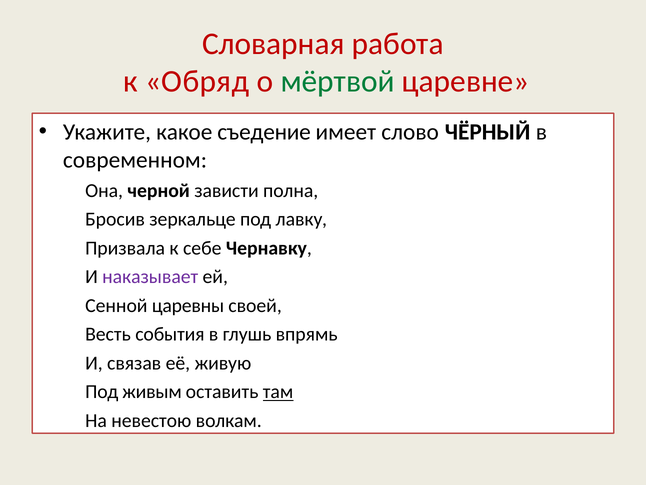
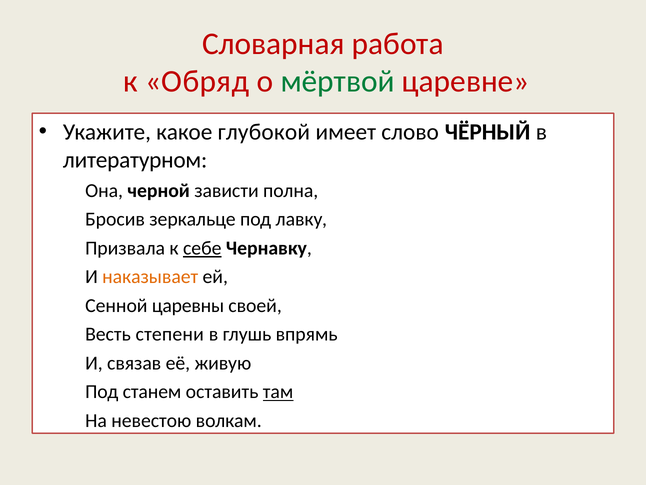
съедение: съедение -> глубокой (264, 132)
современном: современном -> литературном (135, 160)
себе underline: none -> present (202, 248)
наказывает colour: purple -> orange (150, 277)
события: события -> степени (170, 334)
живым: живым -> станем (152, 391)
